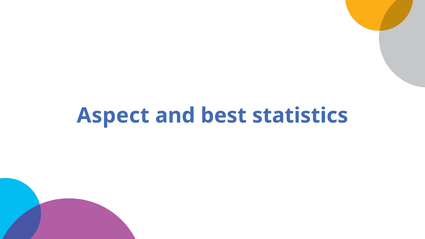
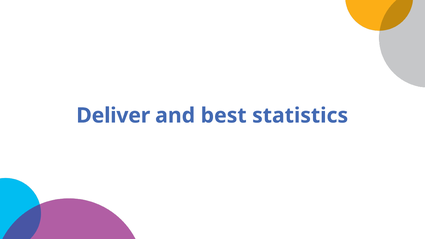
Aspect: Aspect -> Deliver (113, 116)
